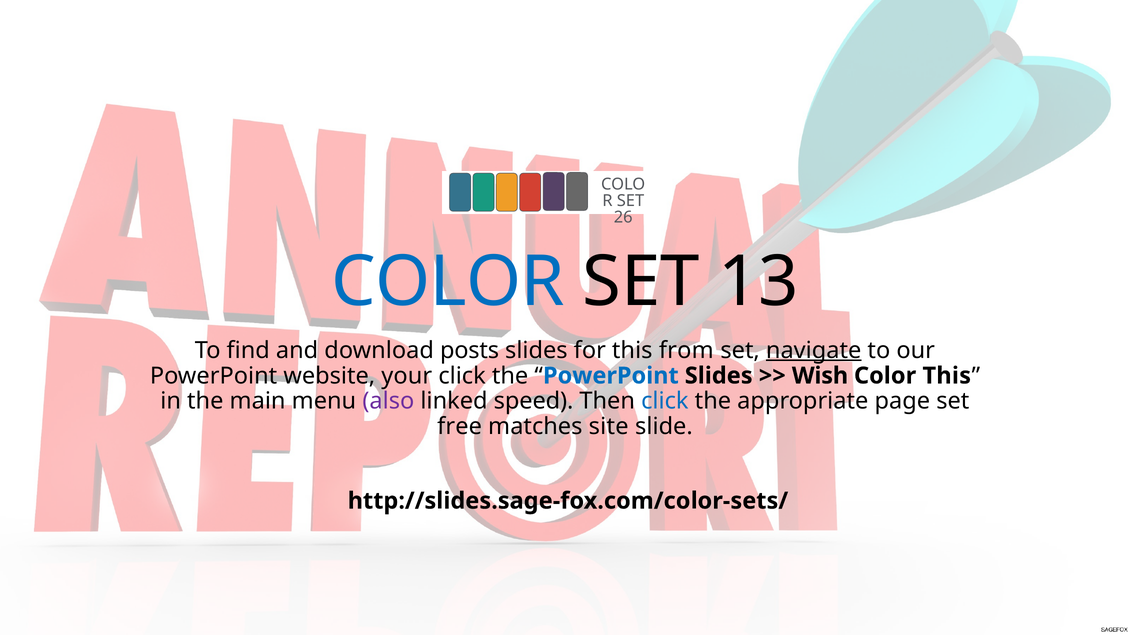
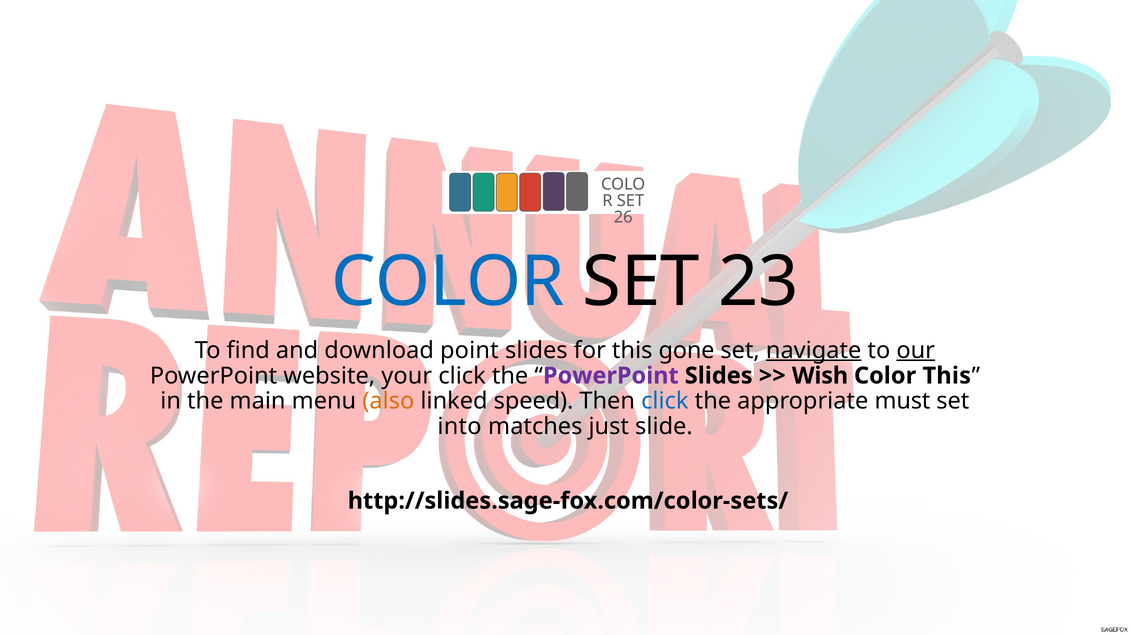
13: 13 -> 23 (758, 282)
posts: posts -> point (469, 351)
from: from -> gone (687, 351)
our underline: none -> present (916, 351)
PowerPoint colour: blue -> purple (611, 376)
also colour: purple -> orange (388, 402)
page: page -> must (902, 402)
free: free -> into (460, 427)
site: site -> just (609, 427)
